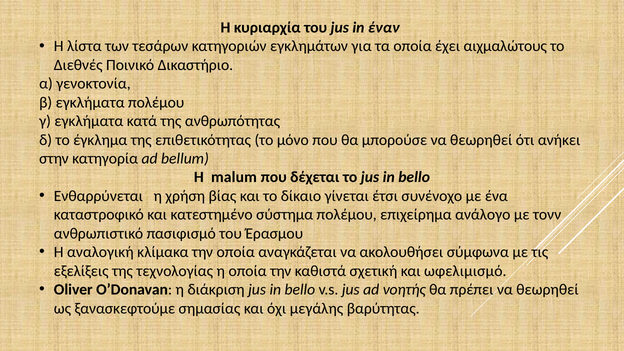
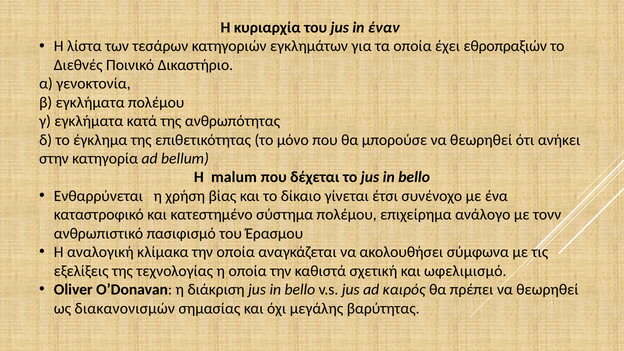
αιχμαλώτους: αιχμαλώτους -> εθροπραξιών (505, 46)
νοητής: νοητής -> καιρός (404, 290)
ξανασκεφτούμε: ξανασκεφτούμε -> διακανονισμών (125, 308)
